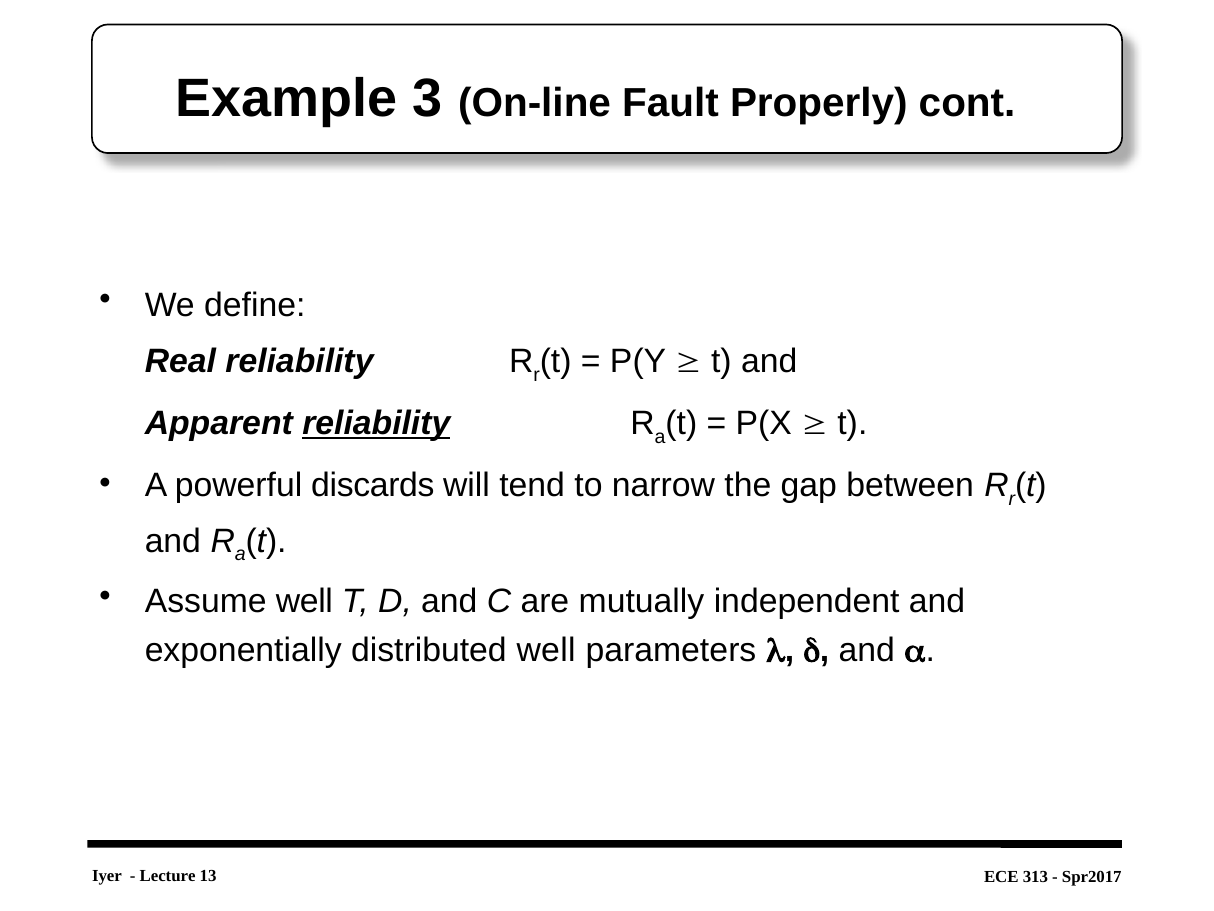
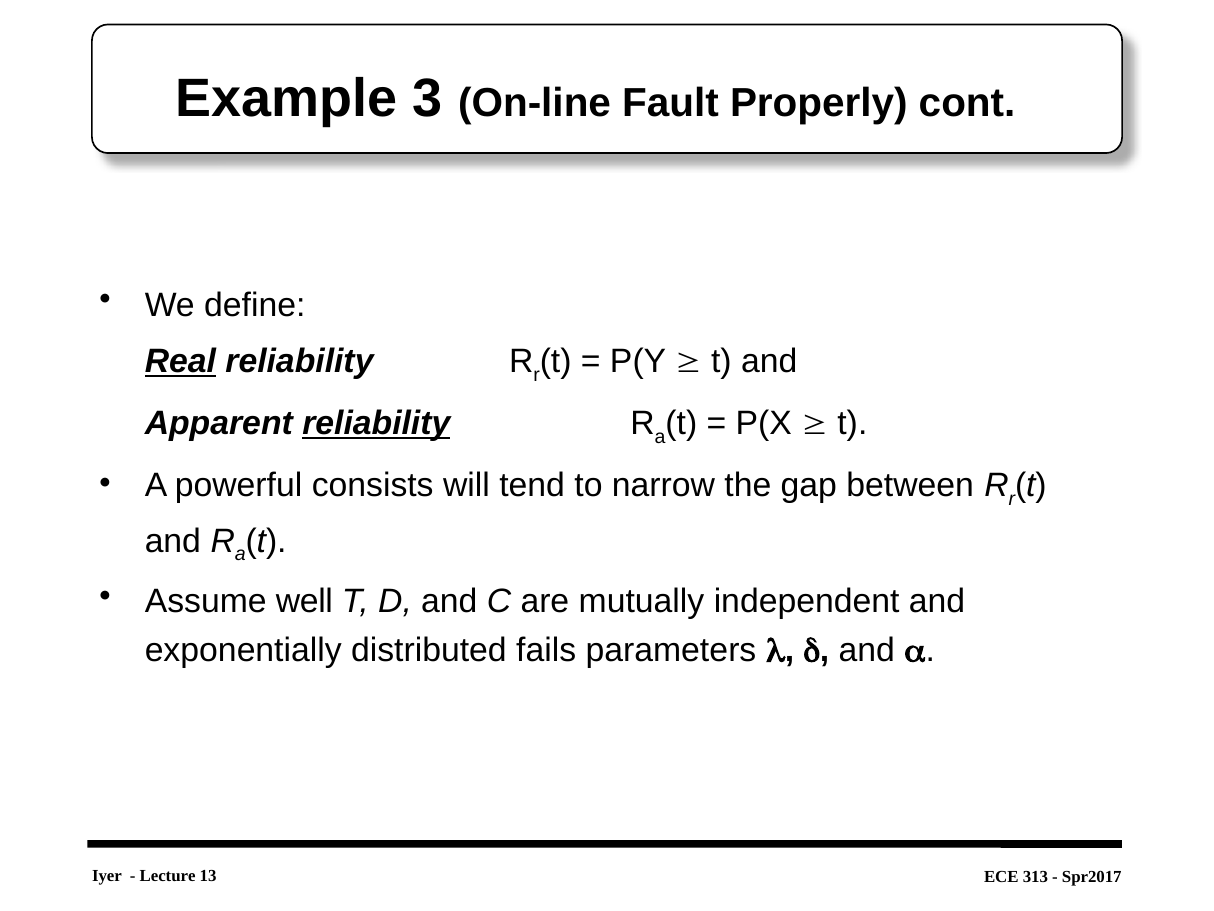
Real underline: none -> present (180, 361)
discards: discards -> consists (373, 485)
distributed well: well -> fails (546, 650)
